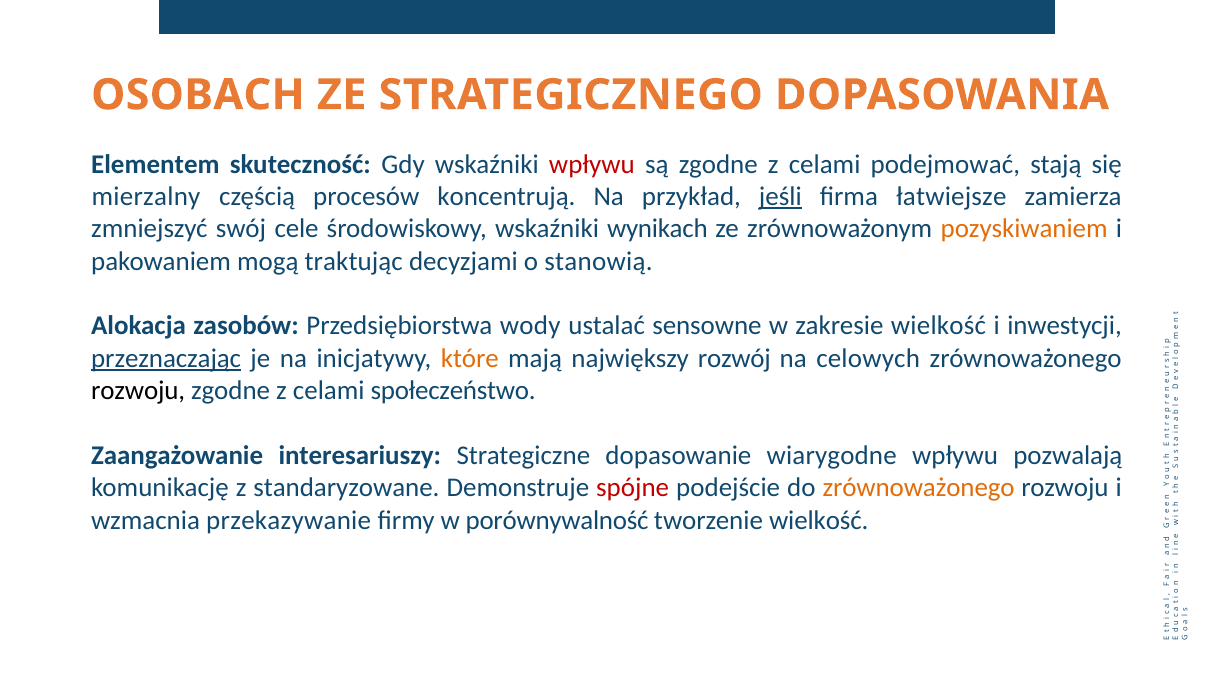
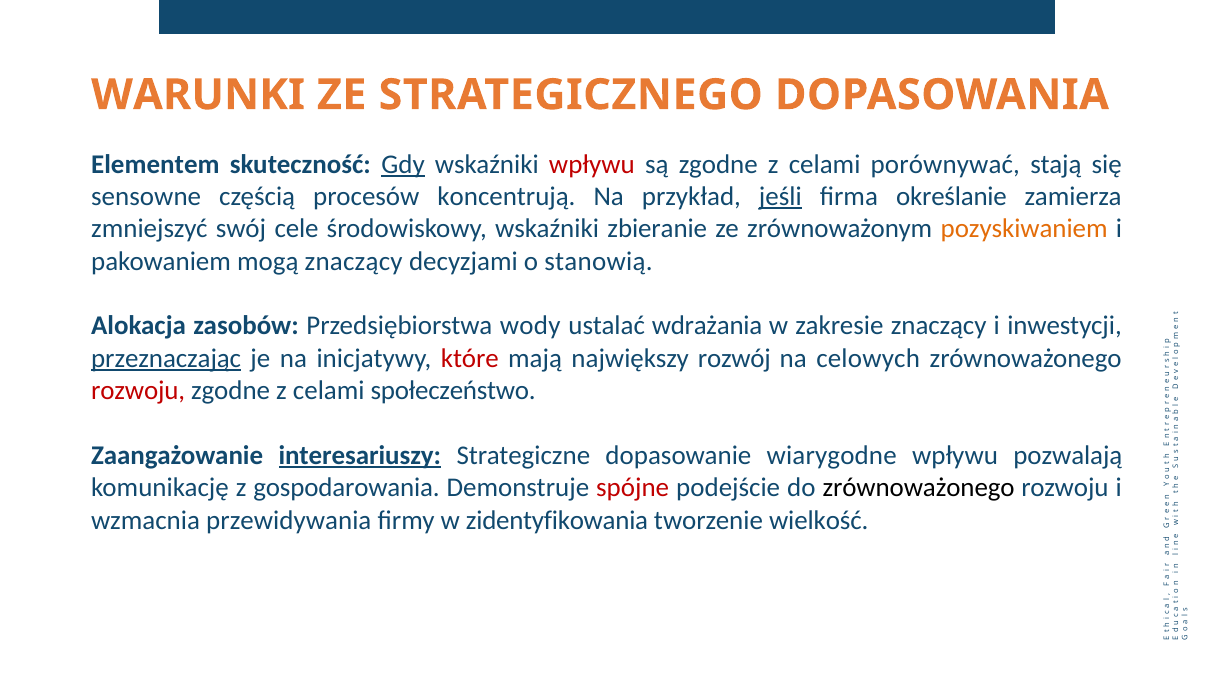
OSOBACH: OSOBACH -> WARUNKI (198, 95)
Gdy underline: none -> present (403, 164)
podejmować: podejmować -> porównywać (945, 164)
mierzalny: mierzalny -> sensowne (146, 196)
łatwiejsze: łatwiejsze -> określanie (951, 196)
wynikach: wynikach -> zbieranie (657, 229)
mogą traktując: traktując -> znaczący (354, 261)
sensowne: sensowne -> wdrażania (707, 326)
zakresie wielkość: wielkość -> znaczący (939, 326)
które colour: orange -> red (470, 358)
rozwoju colour: black -> red (138, 391)
interesariuszy underline: none -> present (360, 456)
standaryzowane: standaryzowane -> gospodarowania (347, 488)
zrównoważonego colour: orange -> black (919, 488)
przekazywanie: przekazywanie -> przewidywania (289, 520)
porównywalność: porównywalność -> zidentyfikowania (557, 520)
